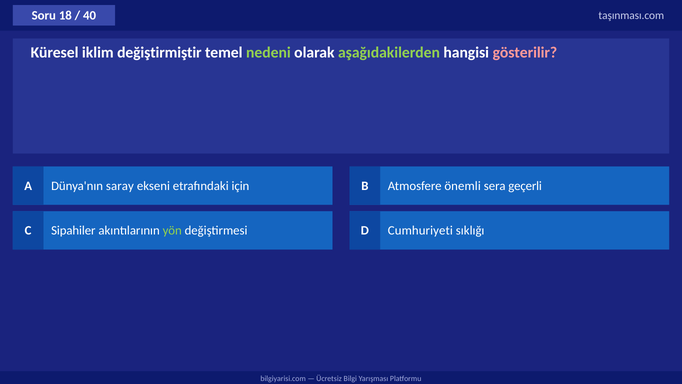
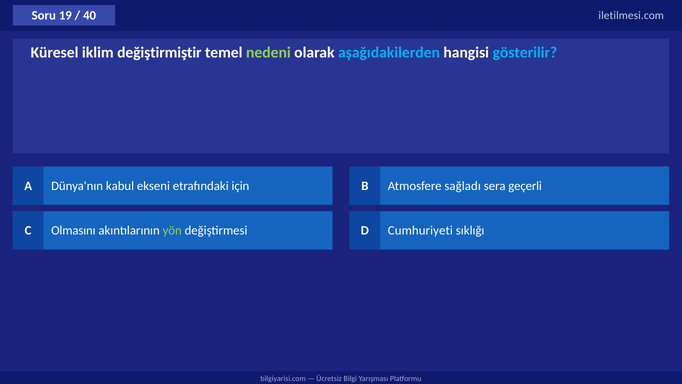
18: 18 -> 19 (65, 16)
taşınması.com: taşınması.com -> iletilmesi.com (631, 15)
aşağıdakilerden colour: light green -> light blue (389, 52)
gösterilir colour: pink -> light blue (525, 52)
saray: saray -> kabul (120, 186)
önemli: önemli -> sağladı (463, 186)
Sipahiler: Sipahiler -> Olmasını (73, 230)
